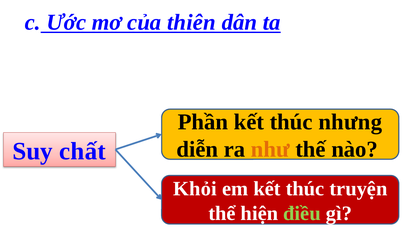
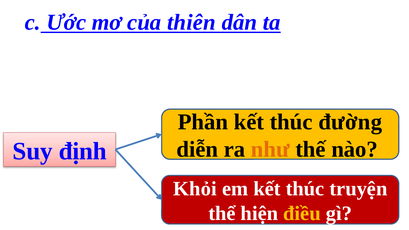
nhưng: nhưng -> đường (350, 122)
chất: chất -> định (83, 151)
điều colour: light green -> yellow (302, 213)
